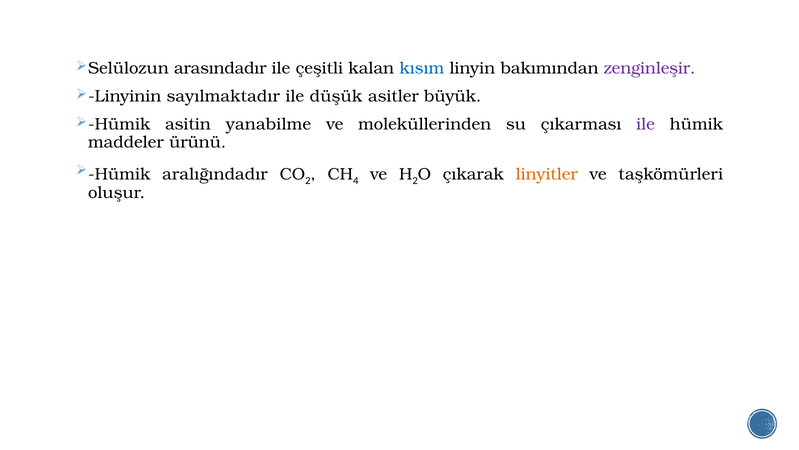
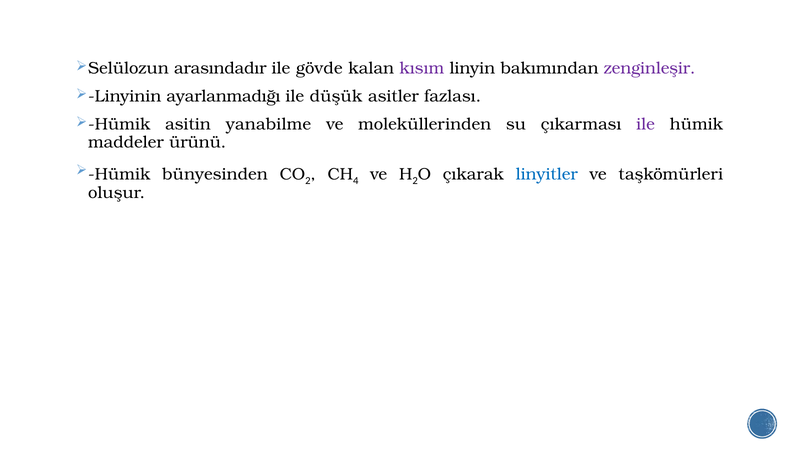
çeşitli: çeşitli -> gövde (319, 68)
kısım colour: blue -> purple (422, 68)
sayılmaktadır: sayılmaktadır -> ayarlanmadığı (223, 96)
büyük: büyük -> fazlası (453, 96)
aralığındadır: aralığındadır -> bünyesinden (215, 174)
linyitler colour: orange -> blue (547, 174)
